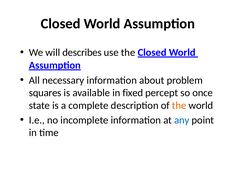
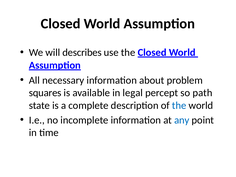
fixed: fixed -> legal (133, 93)
once: once -> path (203, 93)
the colour: orange -> blue (179, 105)
